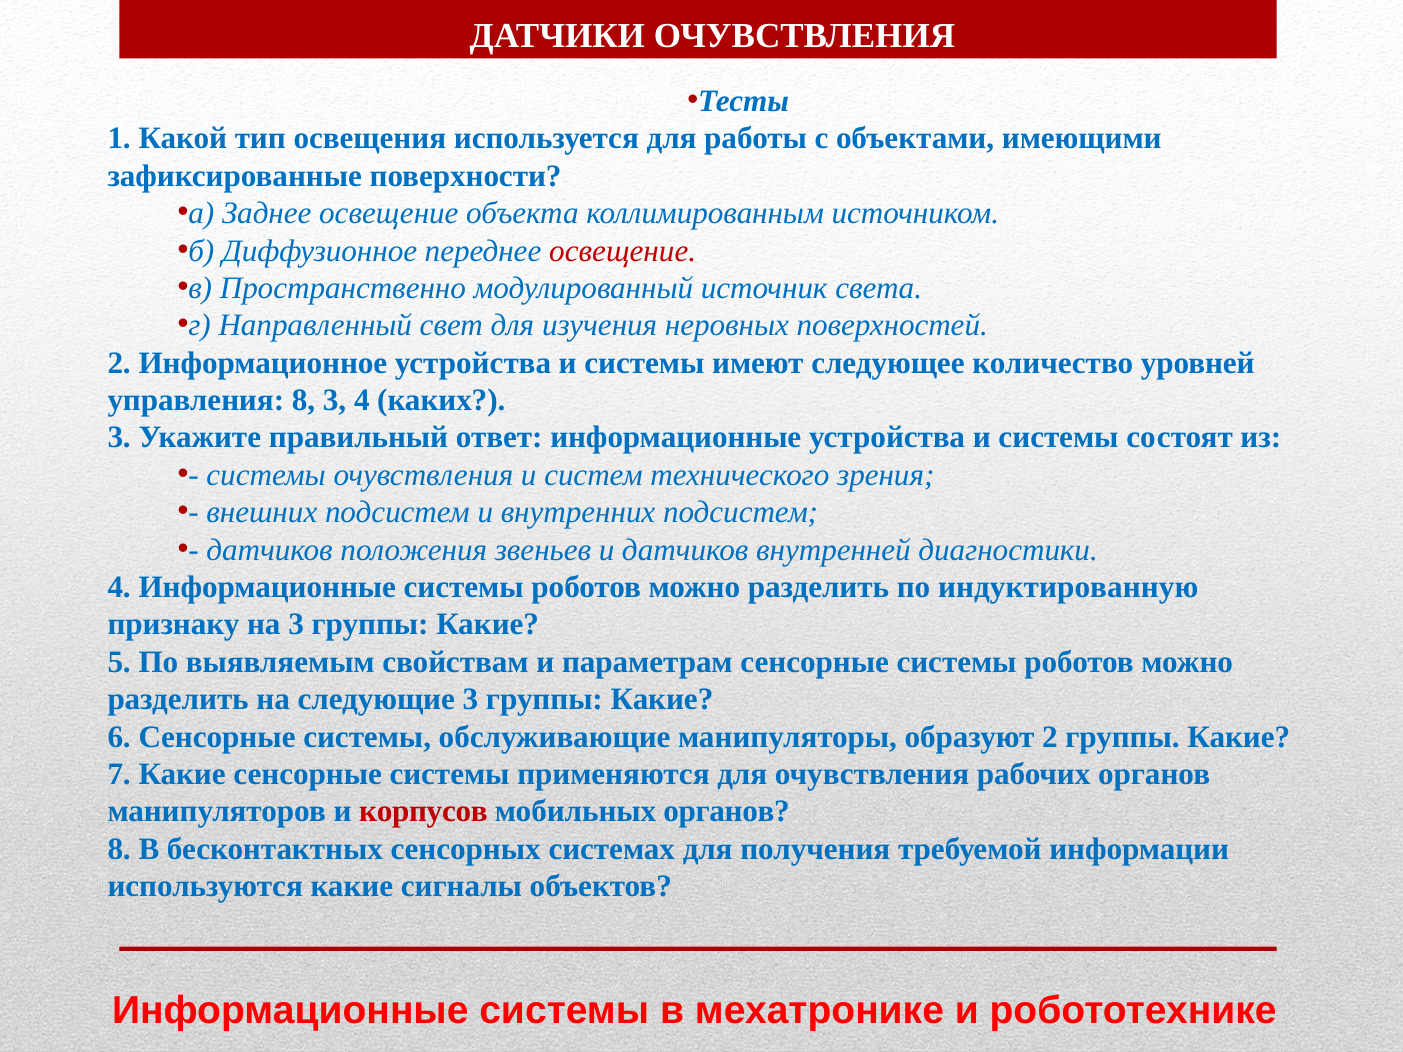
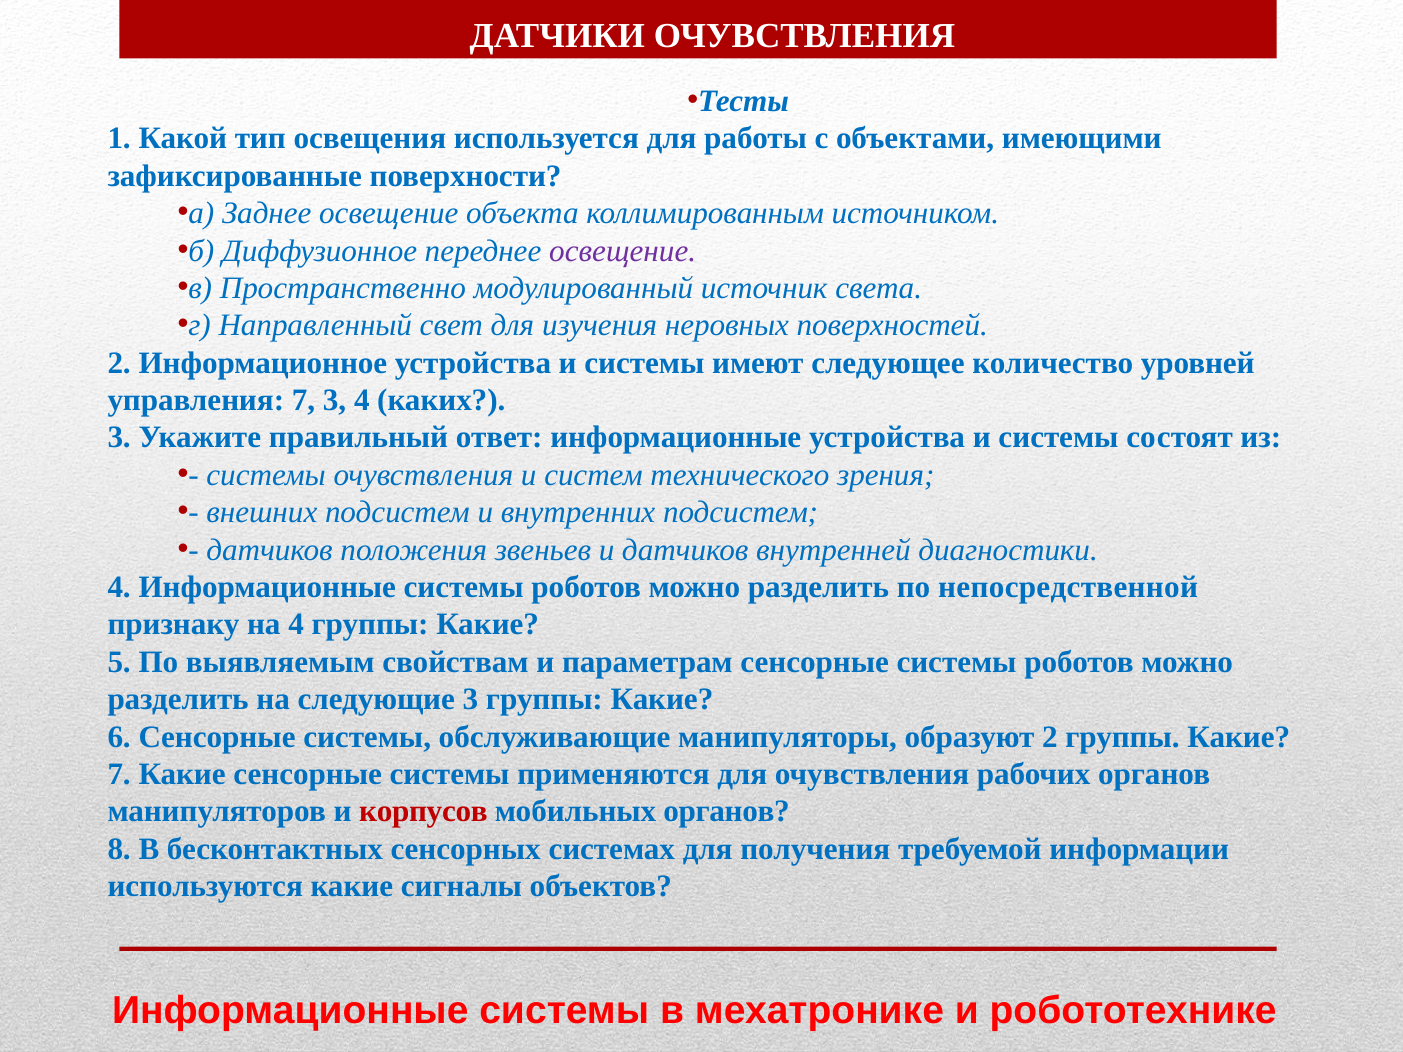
освещение colour: red -> purple (623, 251)
управления 8: 8 -> 7 (304, 400)
индуктированную: индуктированную -> непосредственной (1068, 587)
на 3: 3 -> 4 (296, 625)
